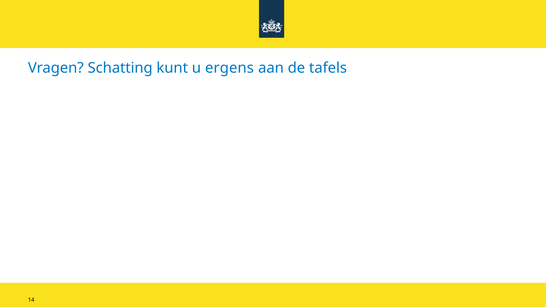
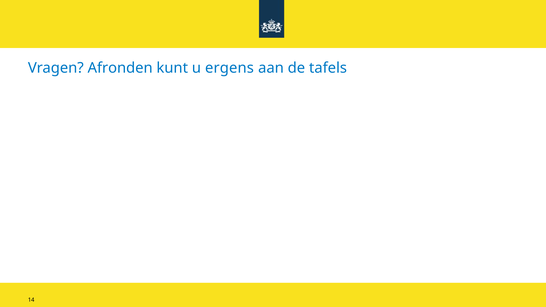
Schatting: Schatting -> Afronden (120, 68)
